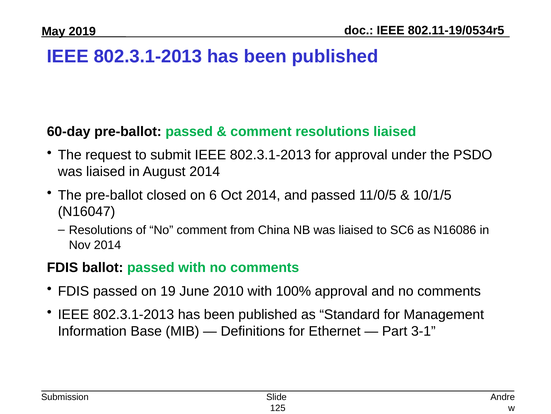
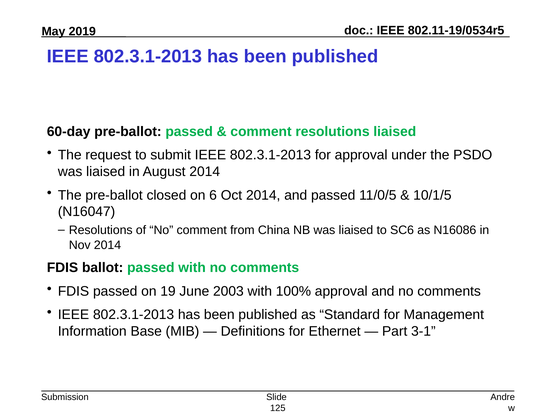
2010: 2010 -> 2003 (228, 291)
